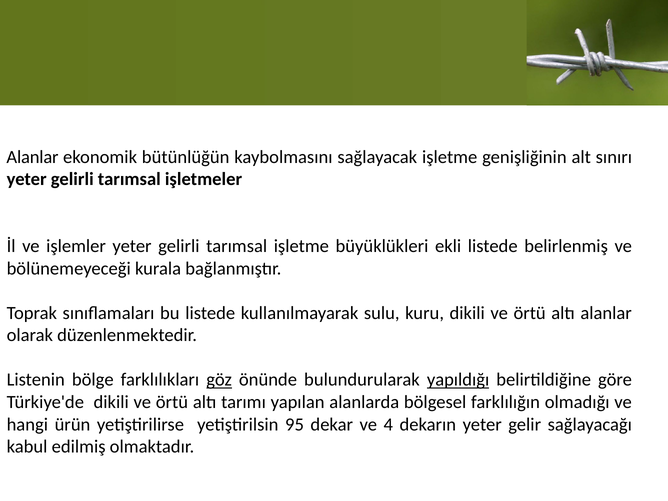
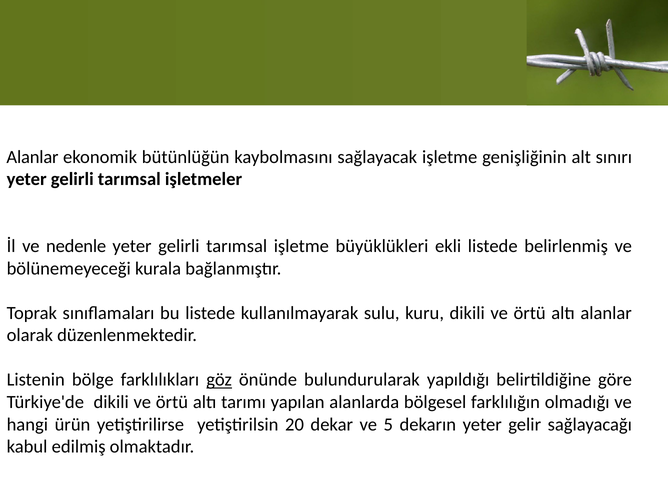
işlemler: işlemler -> nedenle (76, 246)
yapıldığı underline: present -> none (458, 380)
95: 95 -> 20 (294, 424)
4: 4 -> 5 (388, 424)
